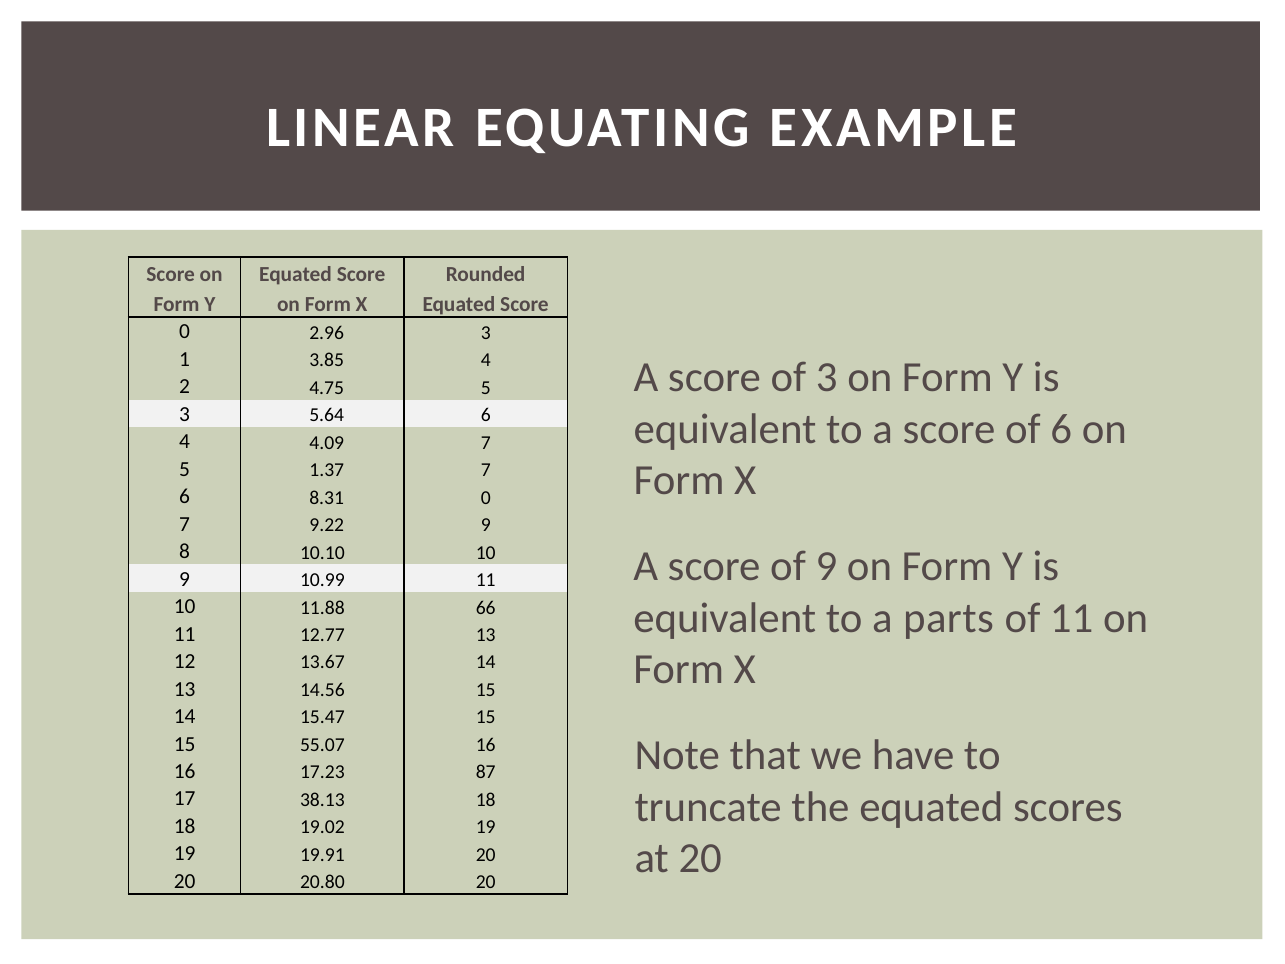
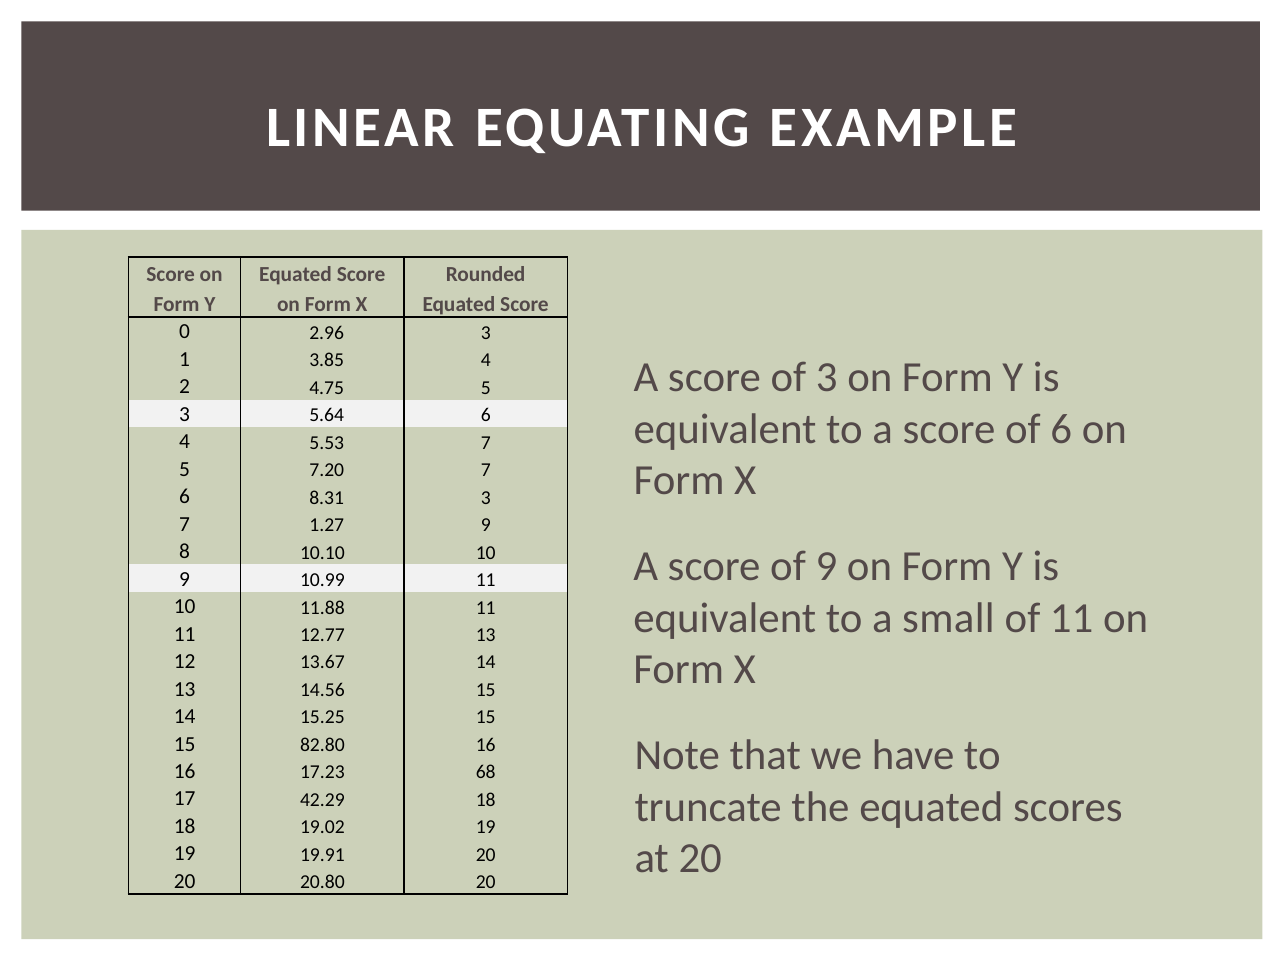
4.09: 4.09 -> 5.53 (327, 443)
1.37: 1.37 -> 7.20 (327, 470)
8.31 0: 0 -> 3 (486, 498)
9.22: 9.22 -> 1.27 (327, 525)
11.88 66: 66 -> 11 (486, 607)
parts: parts -> small (948, 618)
15.47: 15.47 -> 15.25 (322, 717)
55.07: 55.07 -> 82.80 (322, 745)
87: 87 -> 68 (486, 772)
38.13: 38.13 -> 42.29 (322, 800)
